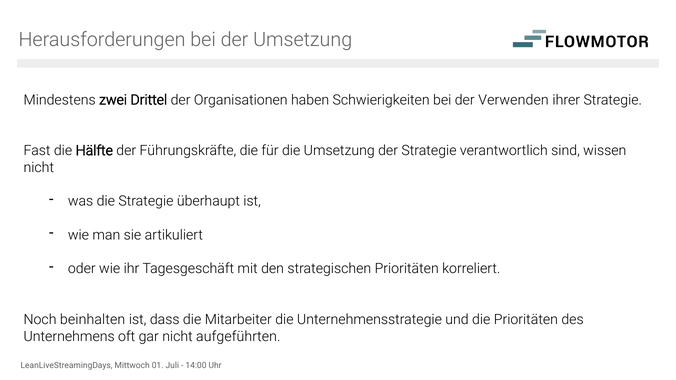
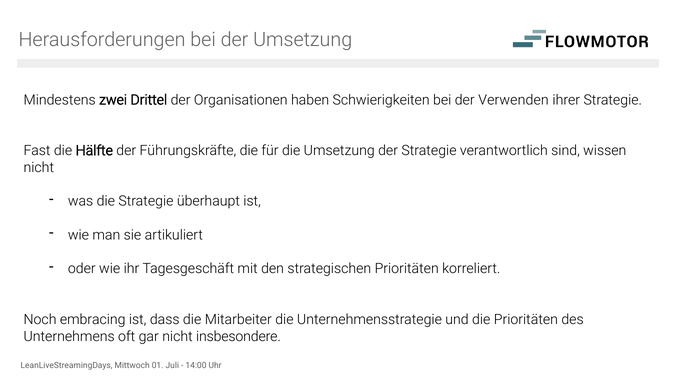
beinhalten: beinhalten -> embracing (93, 320)
aufgeführten: aufgeführten -> insbesondere (238, 337)
